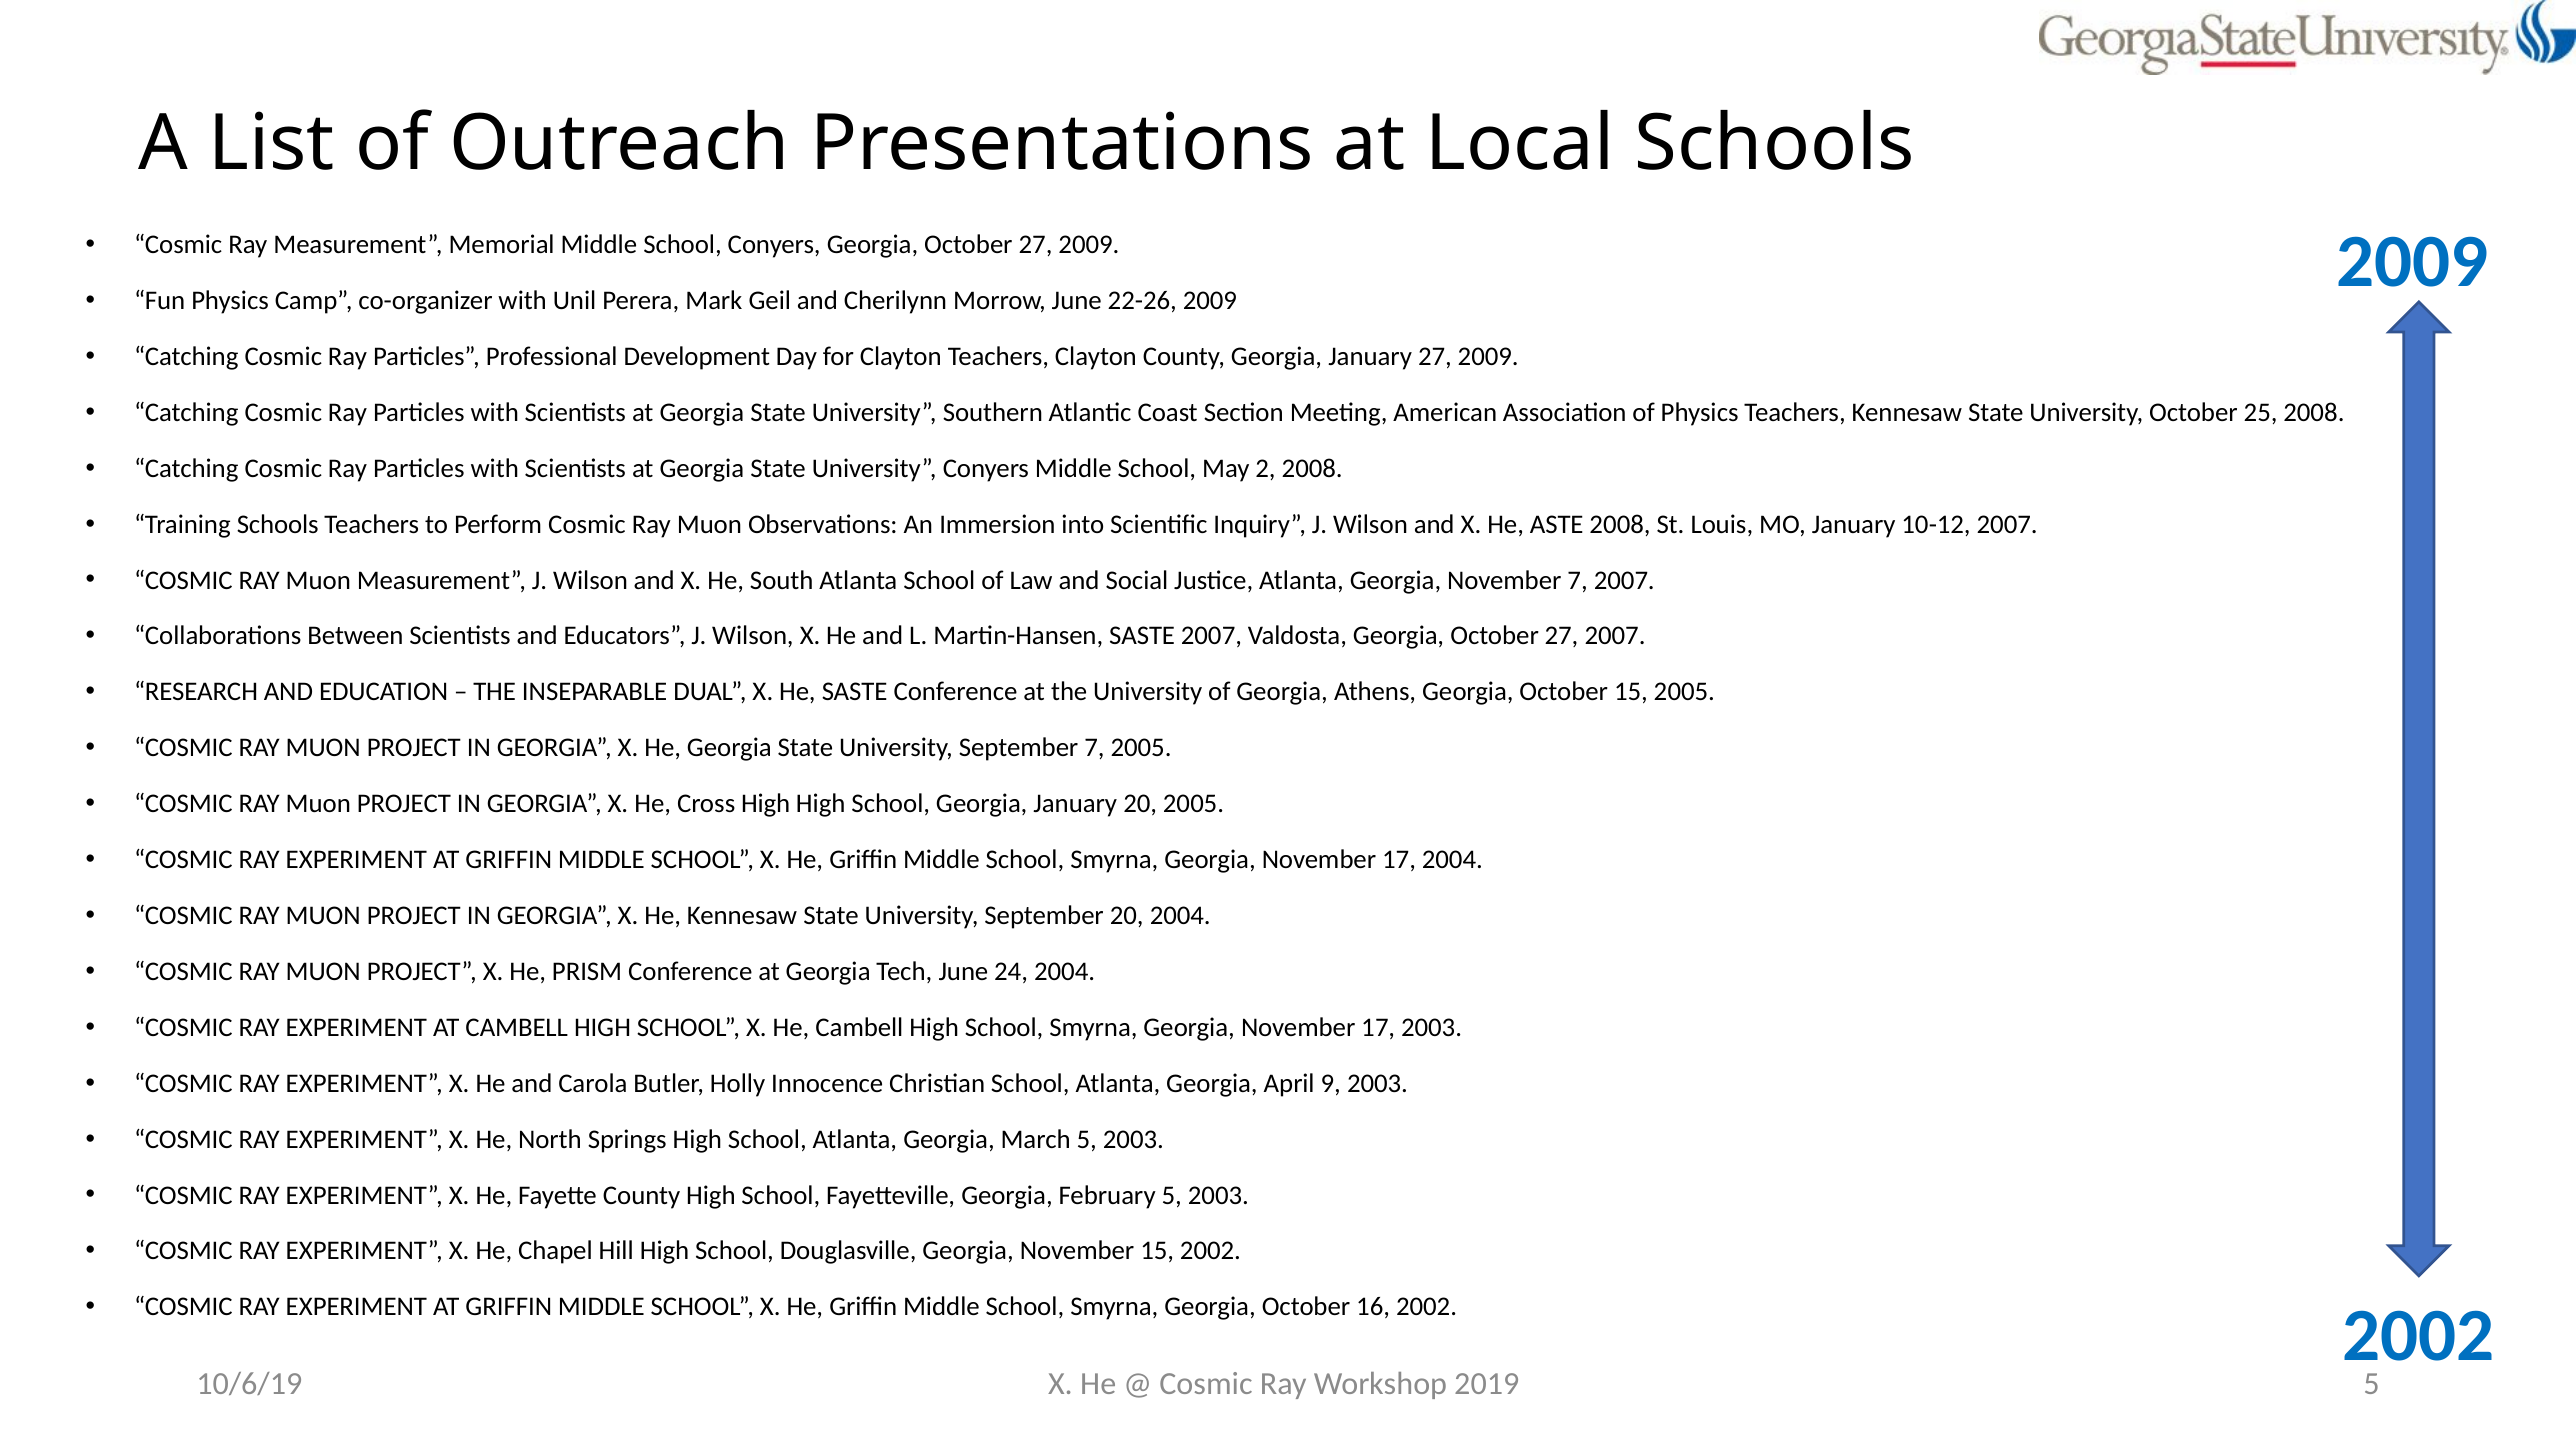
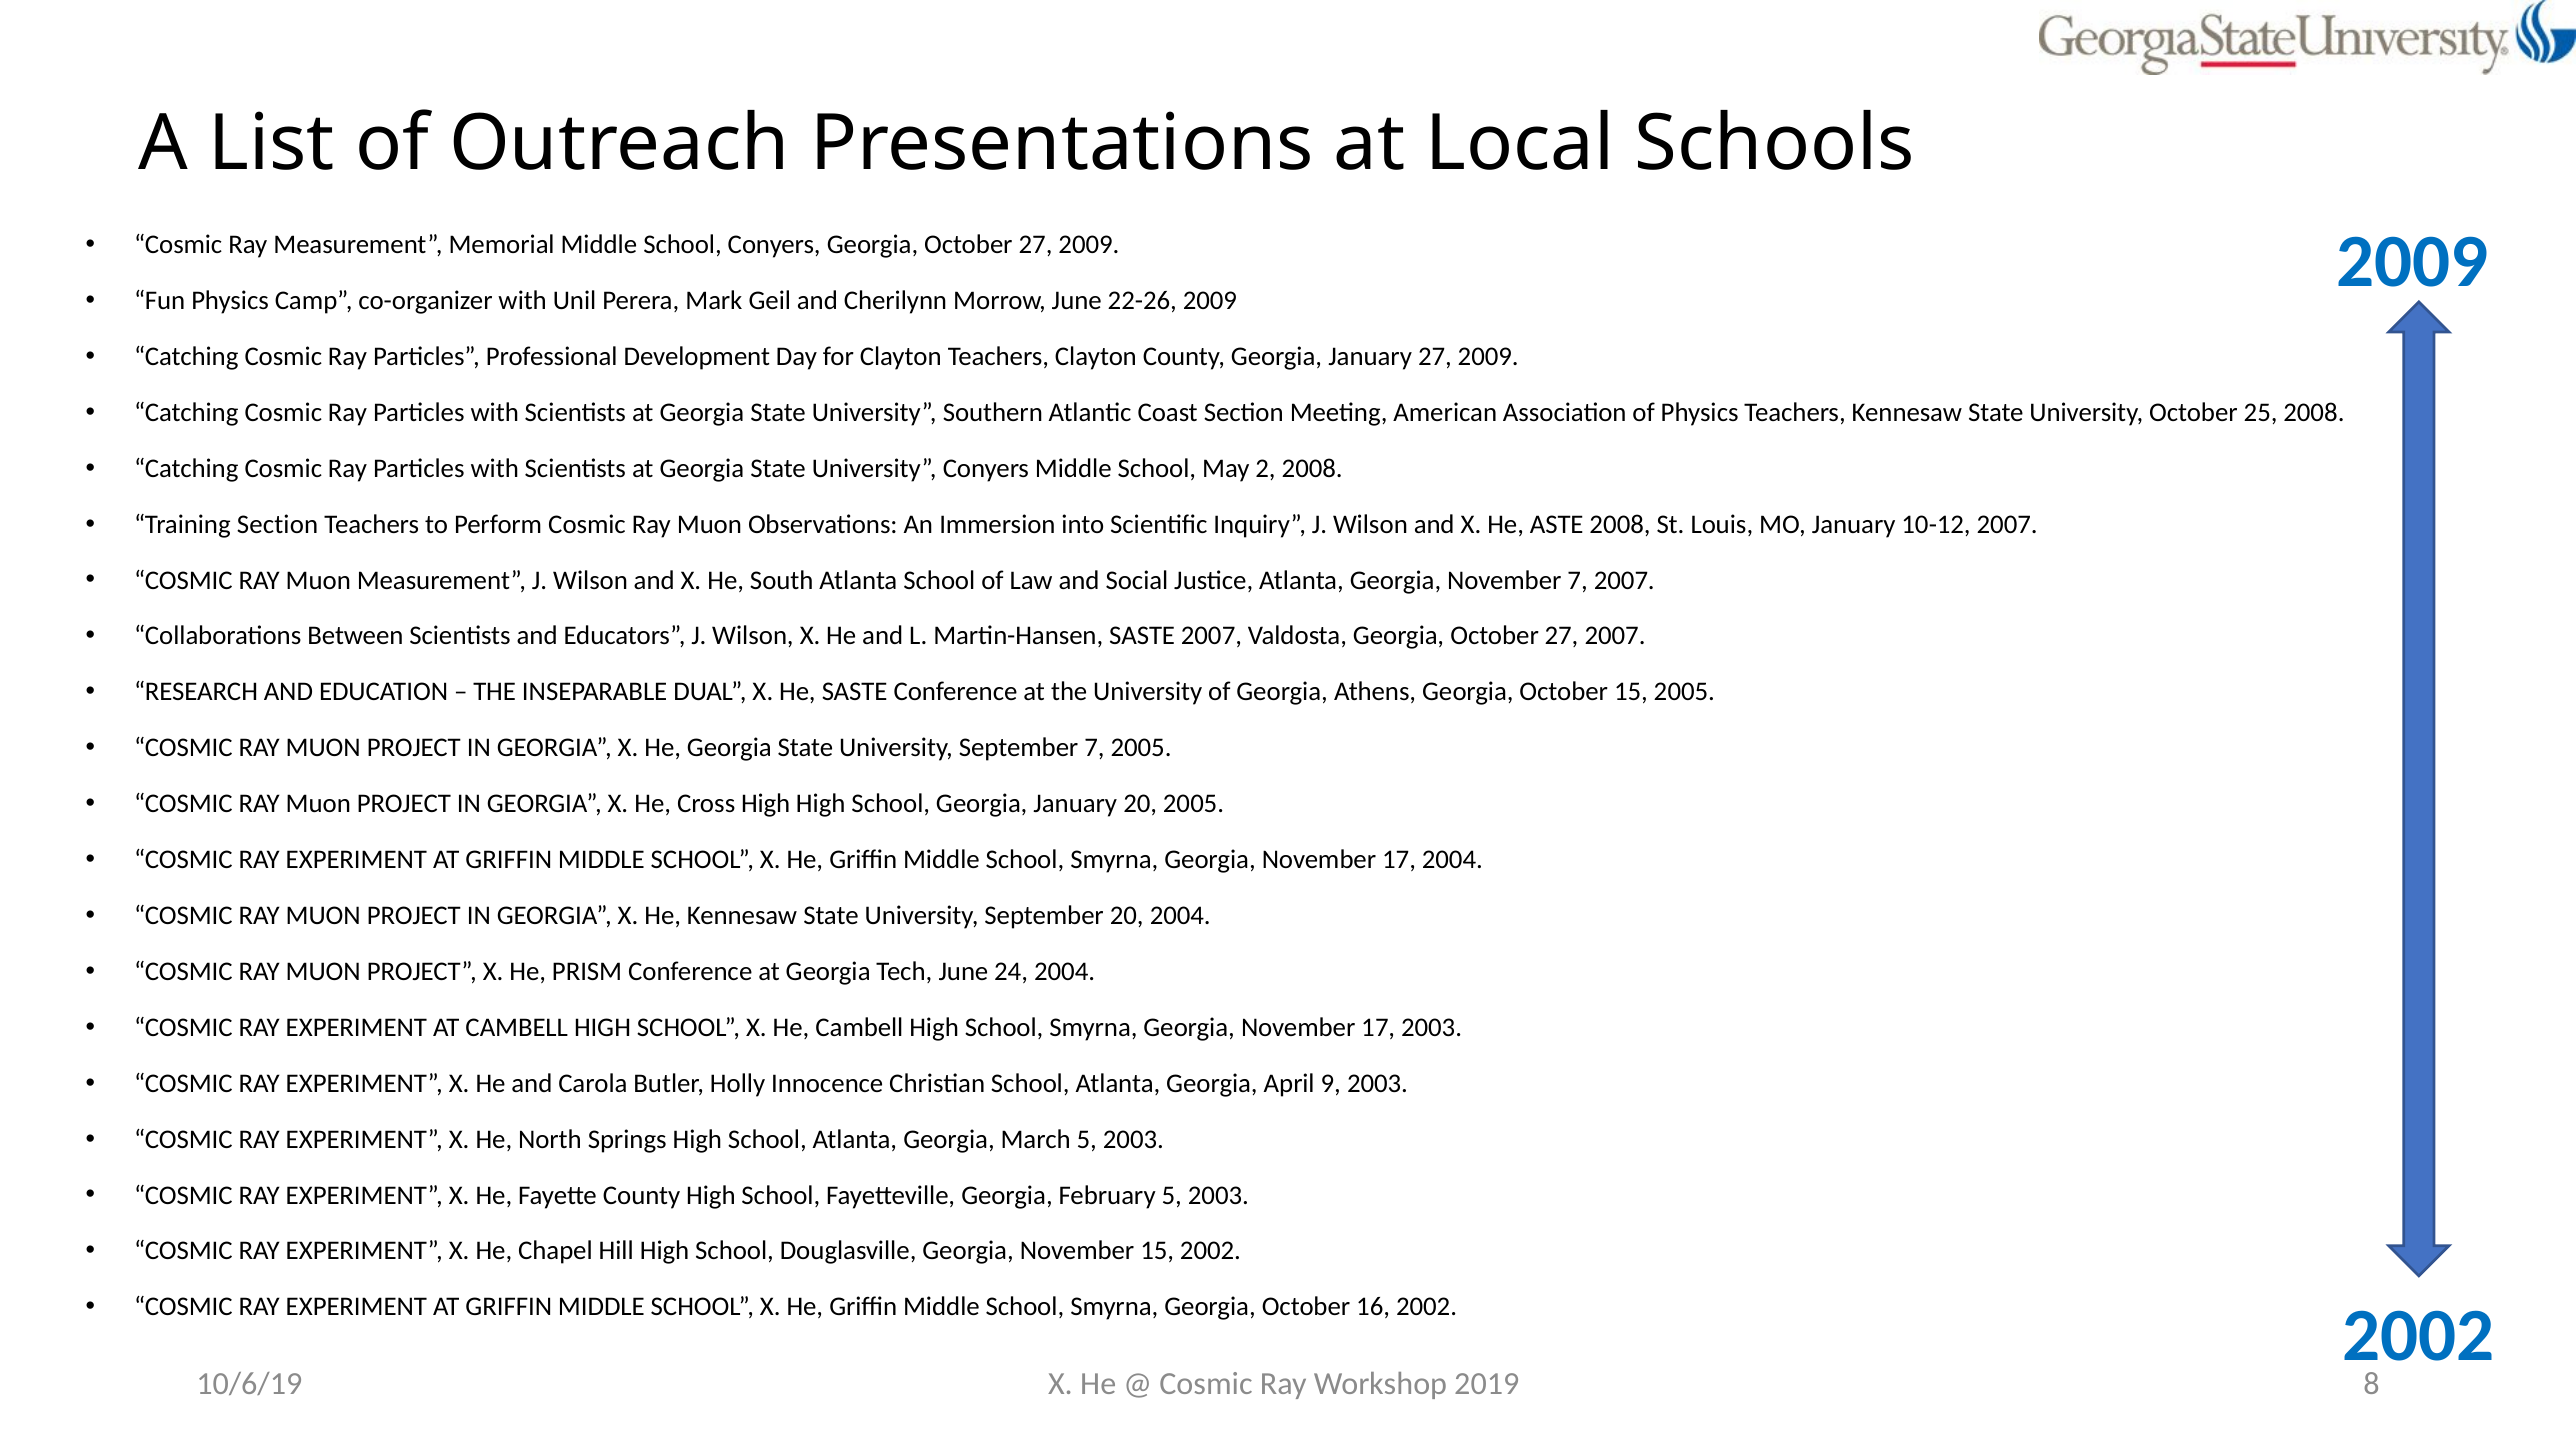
Training Schools: Schools -> Section (277, 524)
2019 5: 5 -> 8 (2372, 1383)
